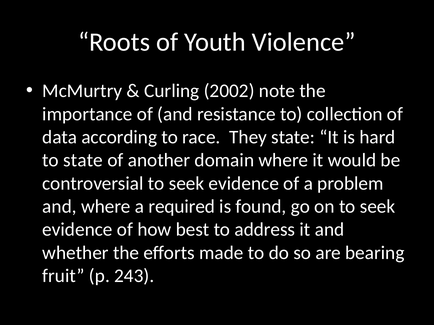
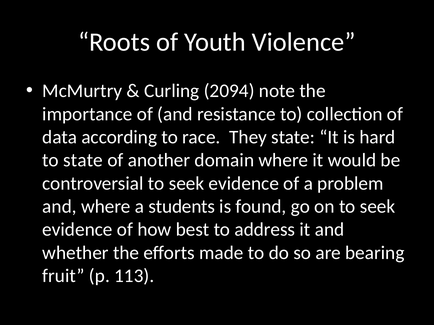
2002: 2002 -> 2094 (229, 91)
required: required -> students (182, 207)
243: 243 -> 113 (134, 276)
